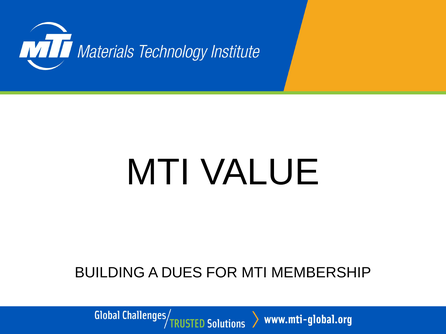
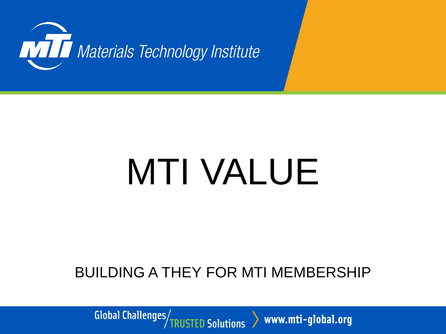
DUES: DUES -> THEY (182, 273)
